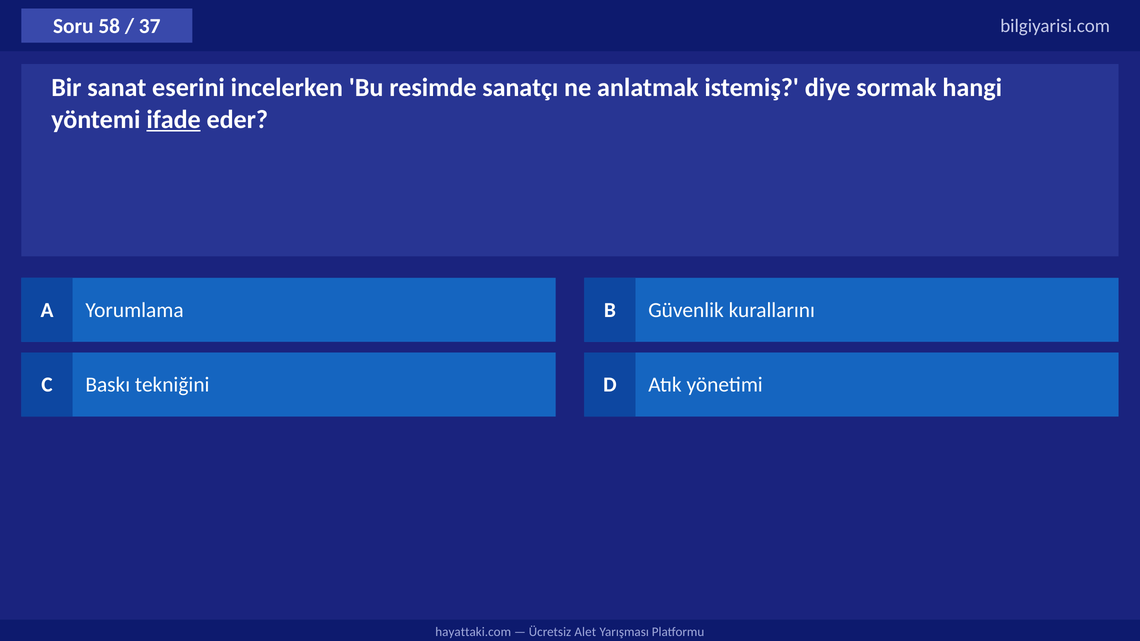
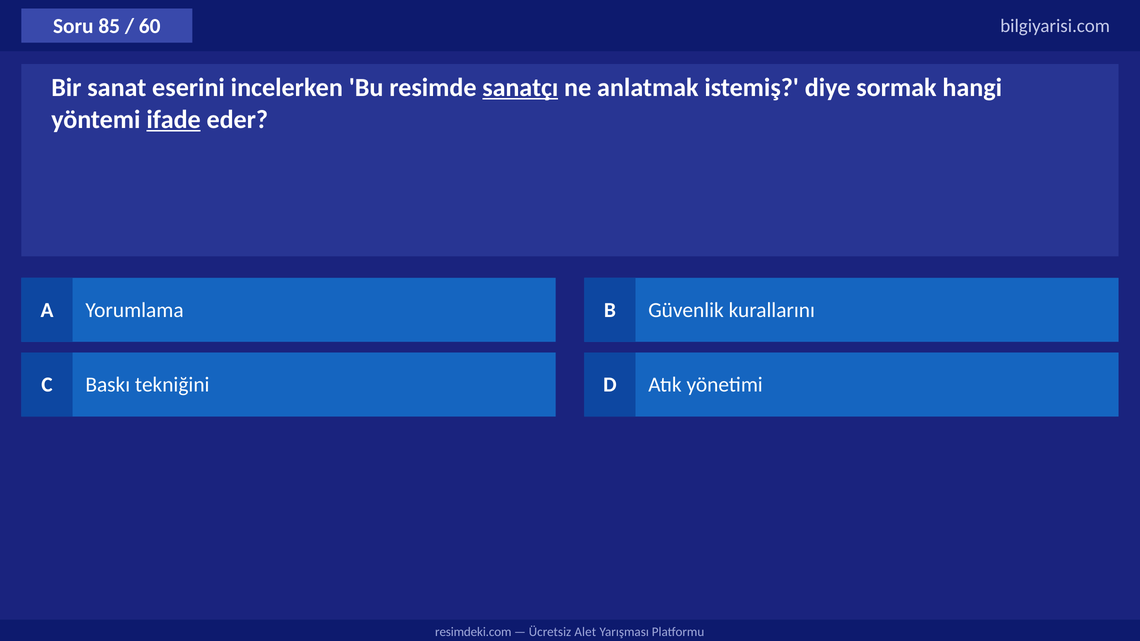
58: 58 -> 85 (109, 26)
37: 37 -> 60 (150, 26)
sanatçı underline: none -> present (520, 88)
hayattaki.com: hayattaki.com -> resimdeki.com (473, 632)
